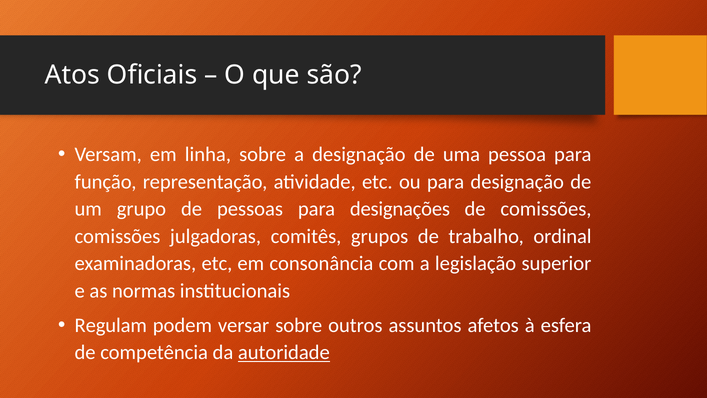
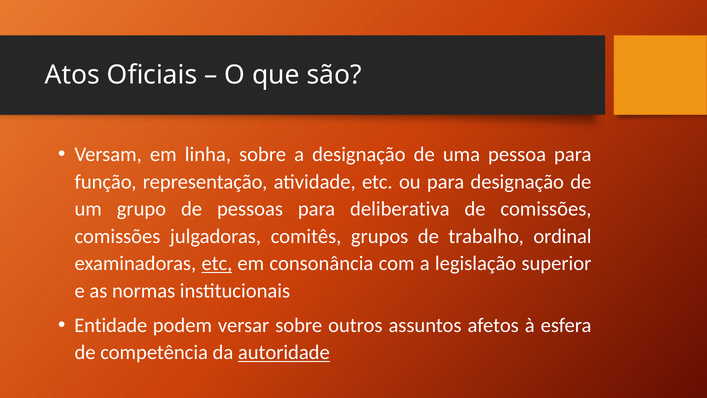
designações: designações -> deliberativa (400, 209)
etc underline: none -> present (217, 263)
Regulam: Regulam -> Entidade (111, 325)
